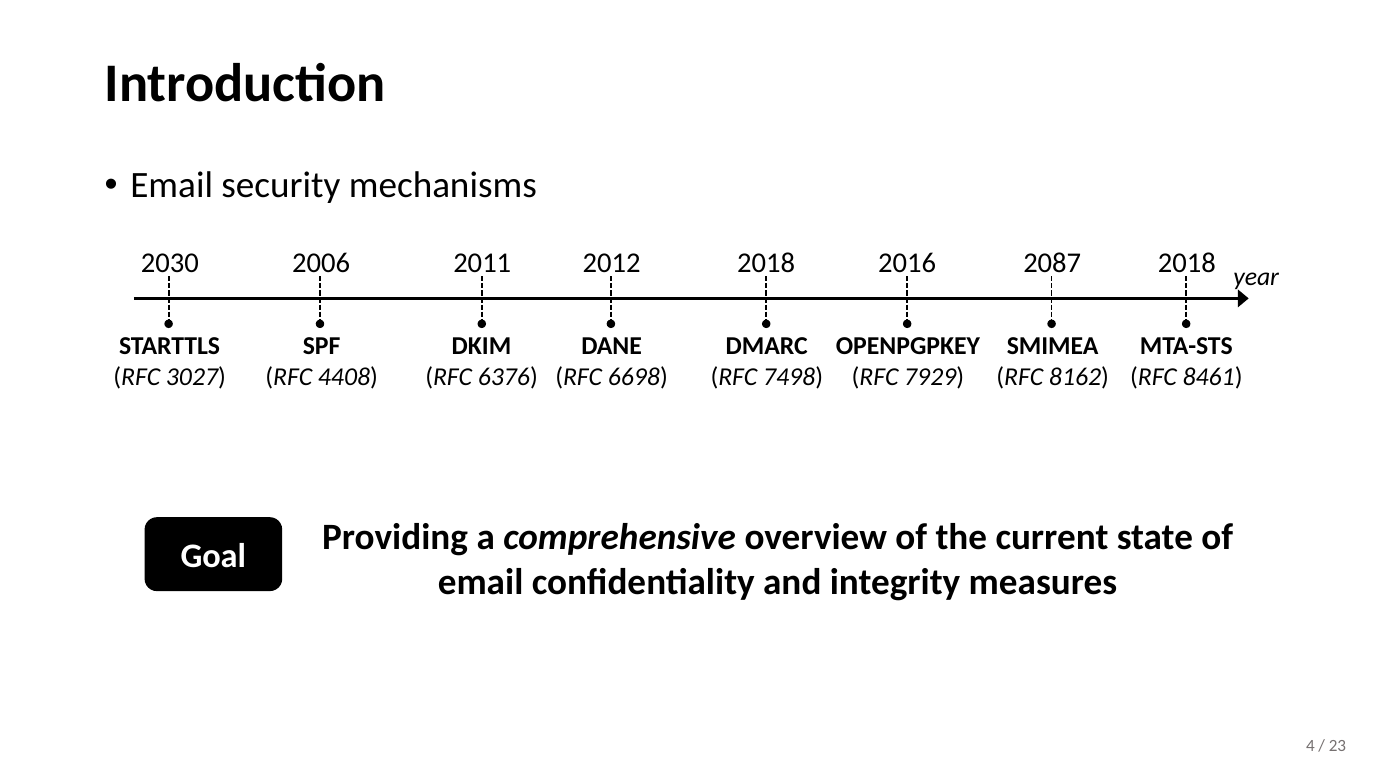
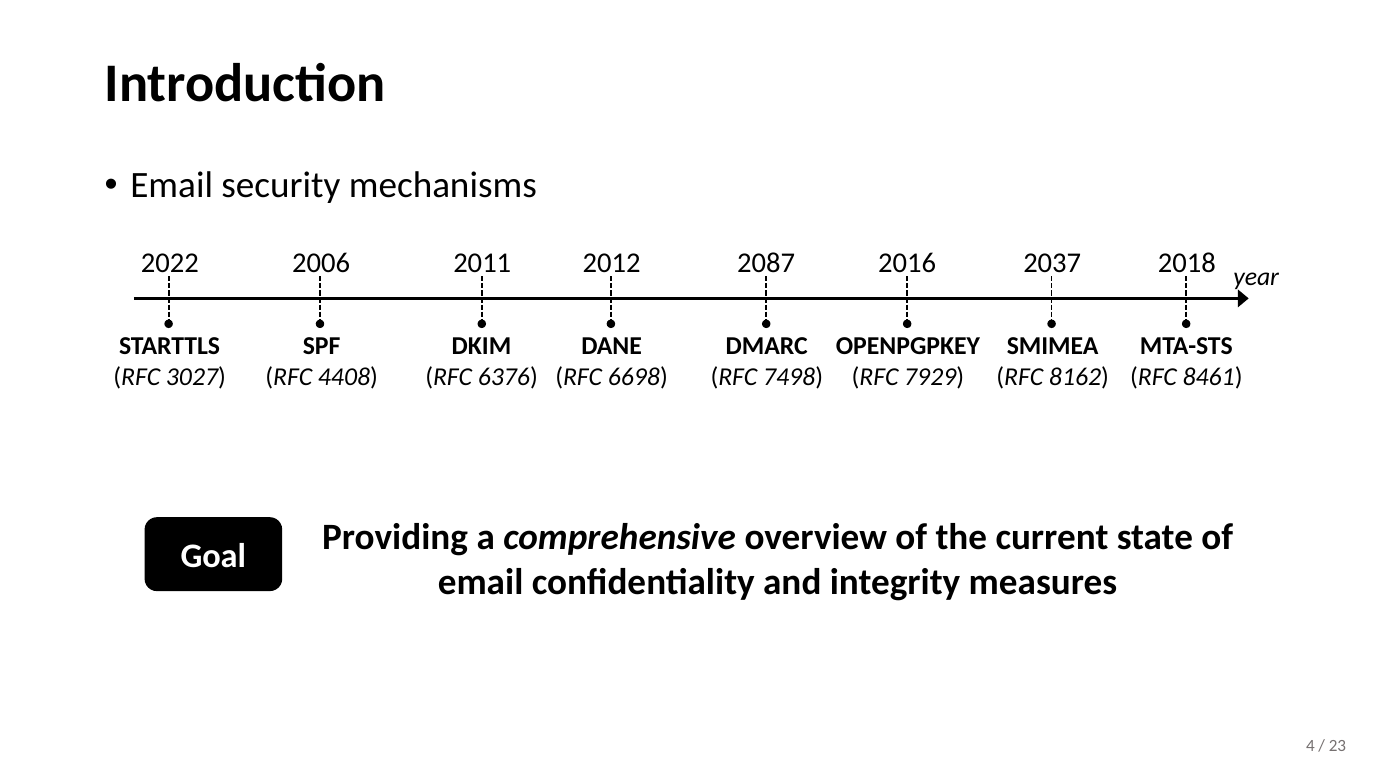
2030: 2030 -> 2022 (170, 263)
2012 2018: 2018 -> 2087 (766, 263)
2087: 2087 -> 2037 (1052, 263)
